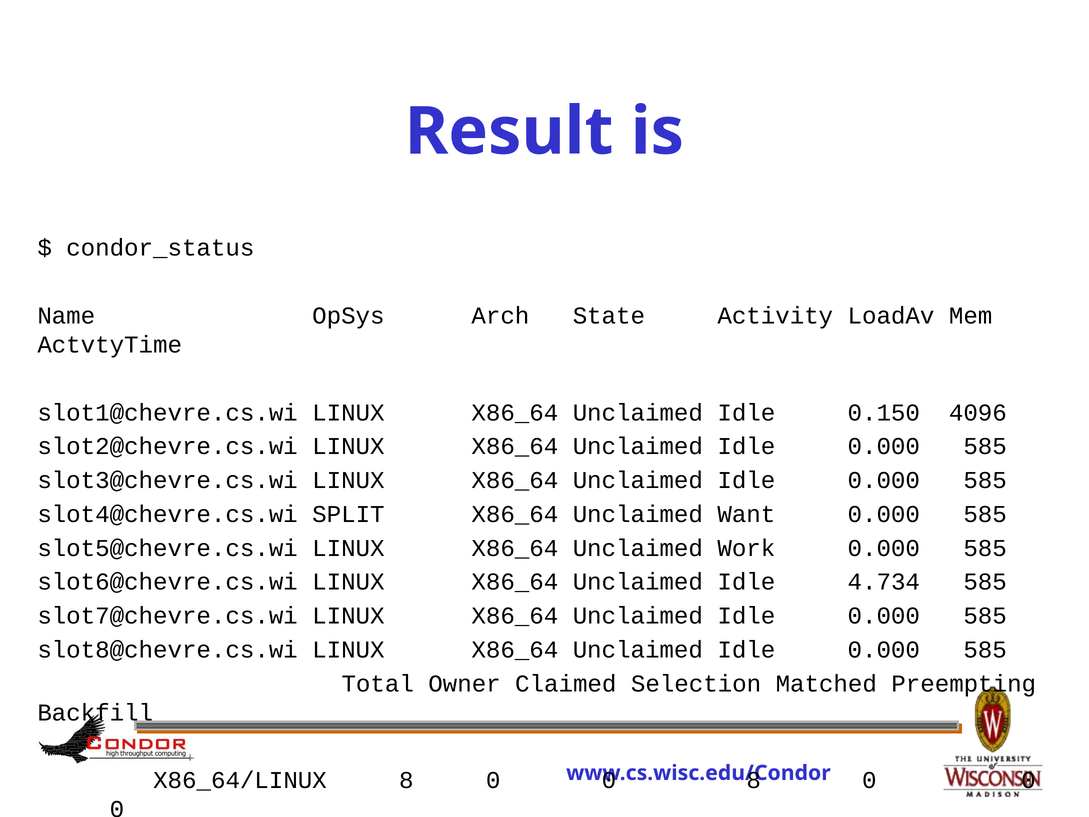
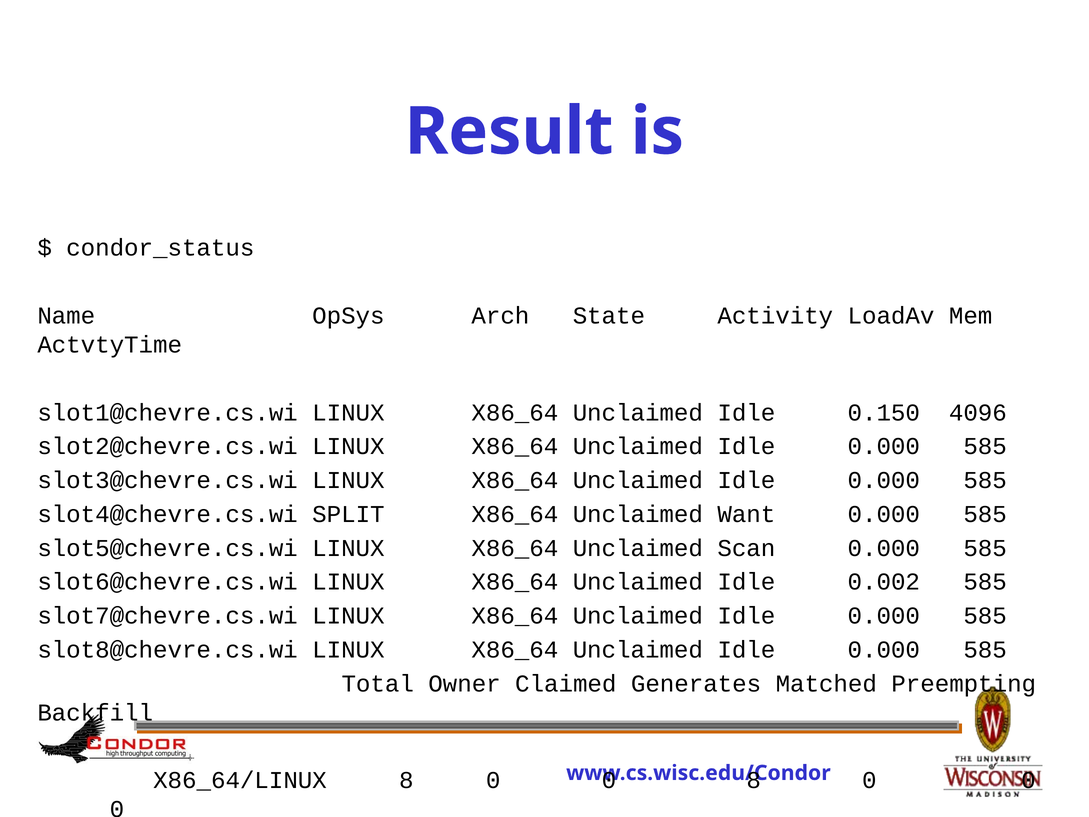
Work: Work -> Scan (746, 548)
4.734: 4.734 -> 0.002 (884, 582)
Selection: Selection -> Generates (696, 683)
